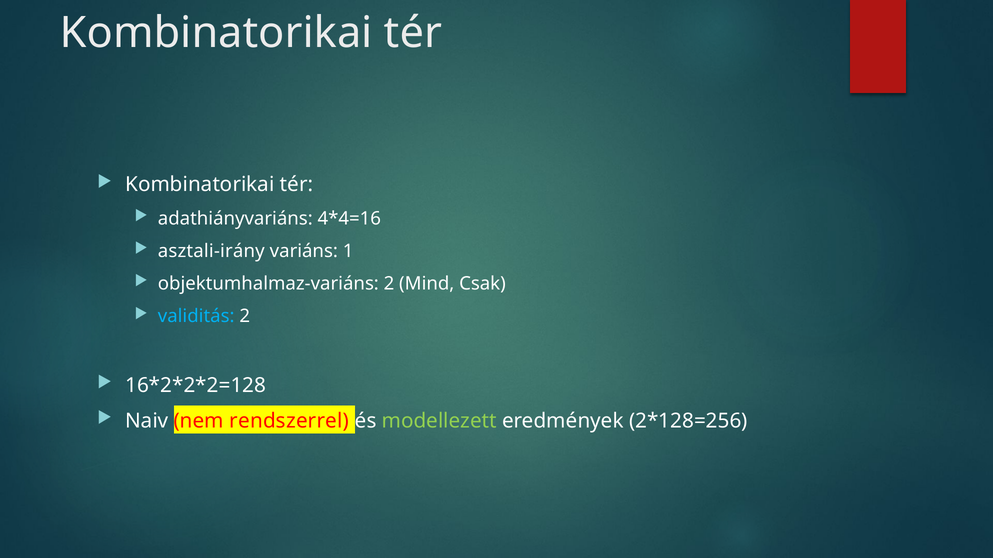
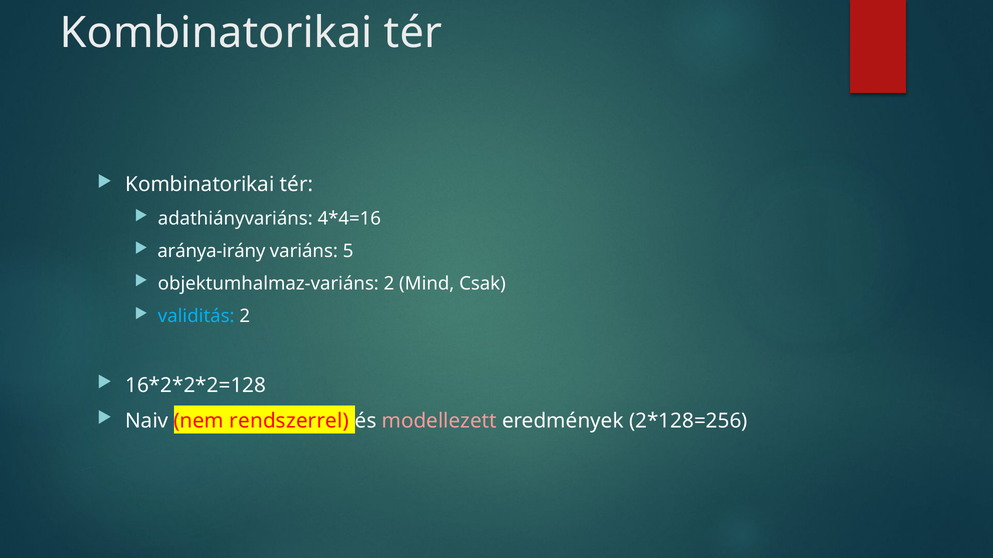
asztali-irány: asztali-irány -> aránya-irány (211, 251)
1: 1 -> 5 (348, 251)
modellezett colour: light green -> pink (439, 421)
